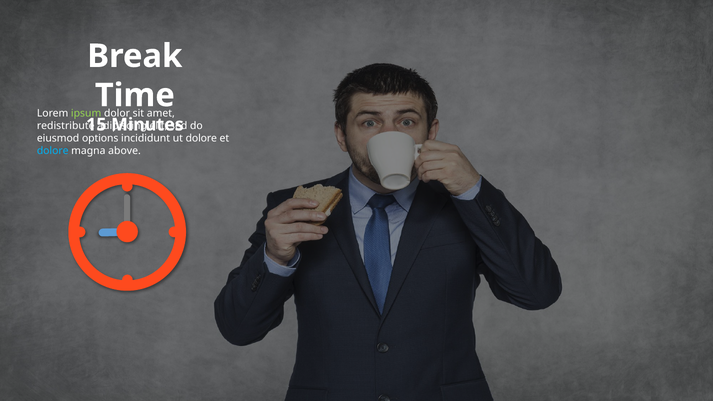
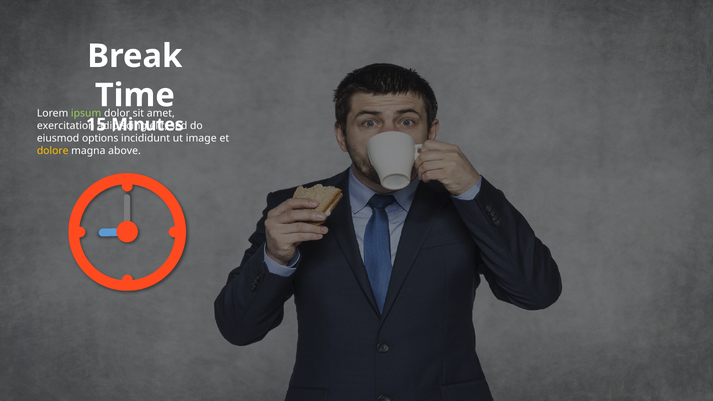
redistribute: redistribute -> exercitation (66, 126)
dolore: dolore -> image (201, 139)
dolore colour: light blue -> yellow (53, 151)
